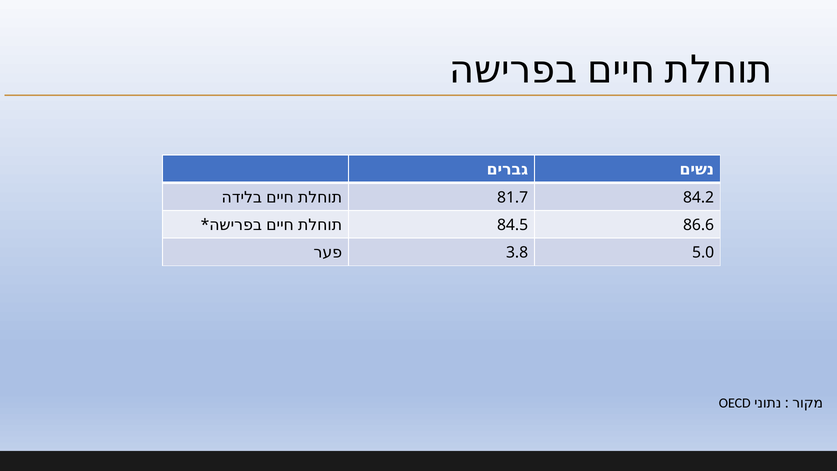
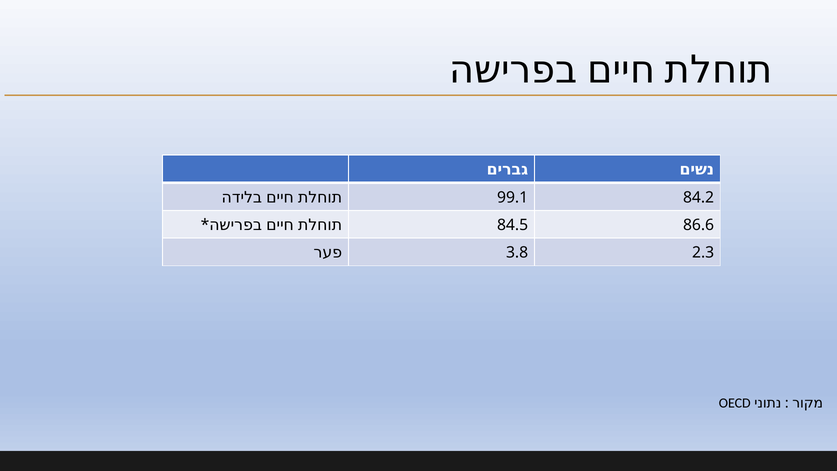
81.7: 81.7 -> 99.1 (513, 197)
5.0: 5.0 -> 2.3 (703, 253)
